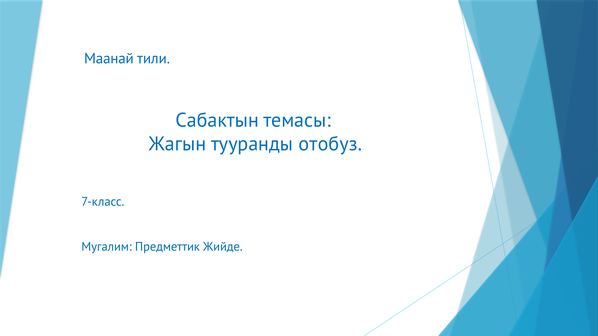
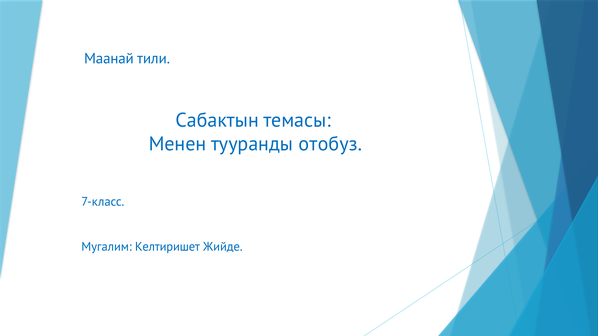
Жагын: Жагын -> Менен (178, 144)
Предметтик: Предметтик -> Келтиришет (167, 247)
